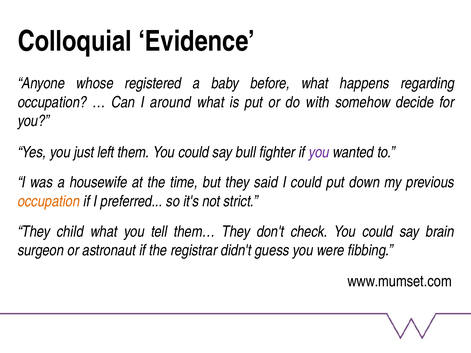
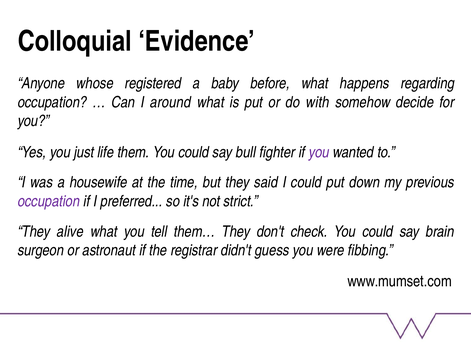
left: left -> life (106, 152)
occupation colour: orange -> purple (49, 201)
child: child -> alive (70, 232)
